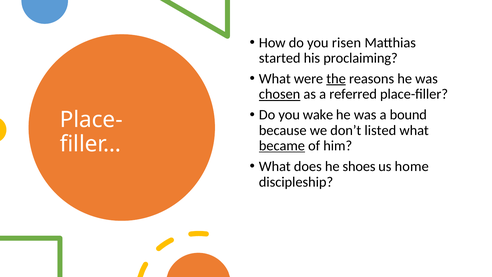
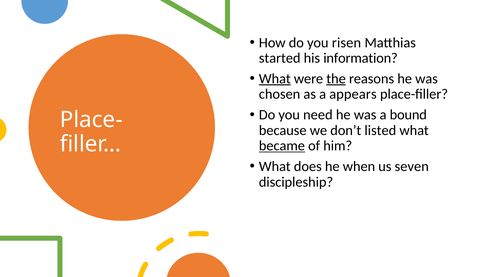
proclaiming: proclaiming -> information (361, 58)
What underline: none -> present (275, 79)
chosen underline: present -> none (280, 94)
referred: referred -> appears (353, 94)
wake: wake -> need (318, 115)
shoes: shoes -> when (359, 166)
home: home -> seven (412, 166)
